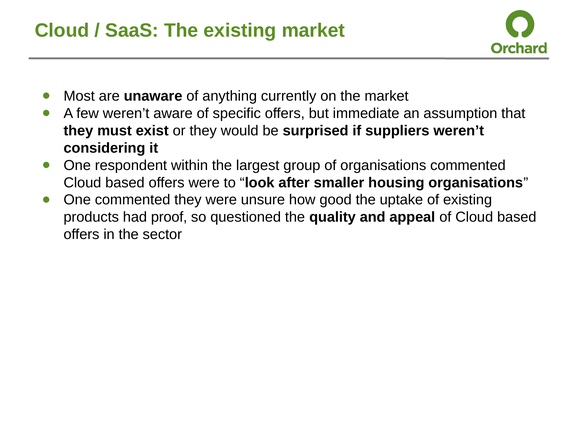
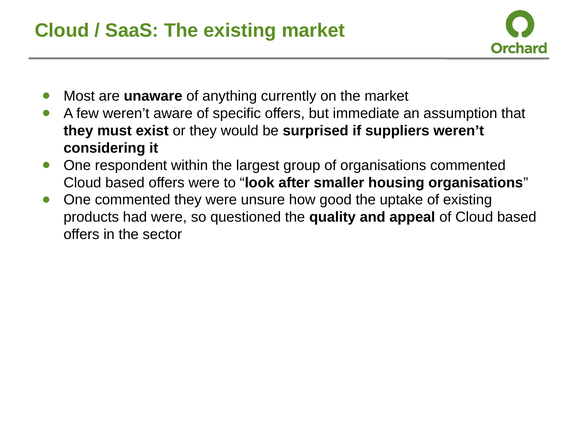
had proof: proof -> were (169, 217)
